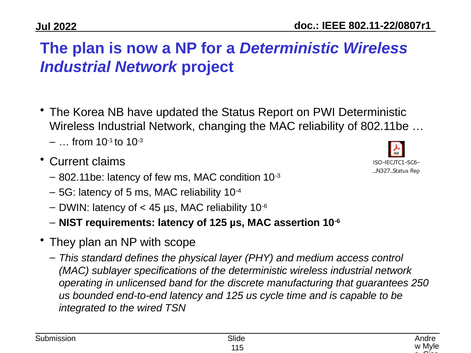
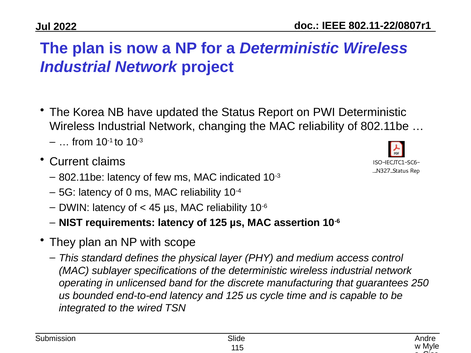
condition: condition -> indicated (240, 177)
5: 5 -> 0 (129, 193)
